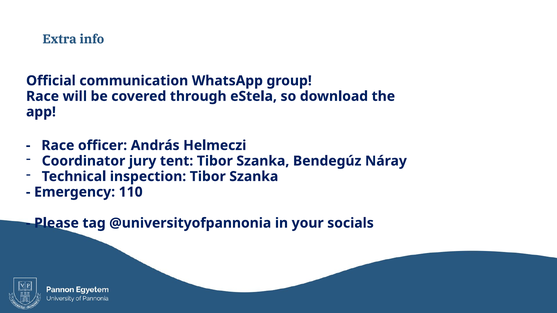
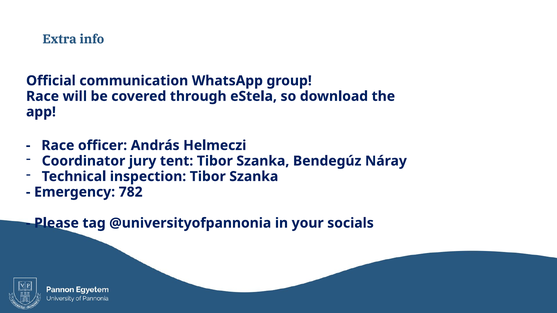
110: 110 -> 782 (131, 192)
